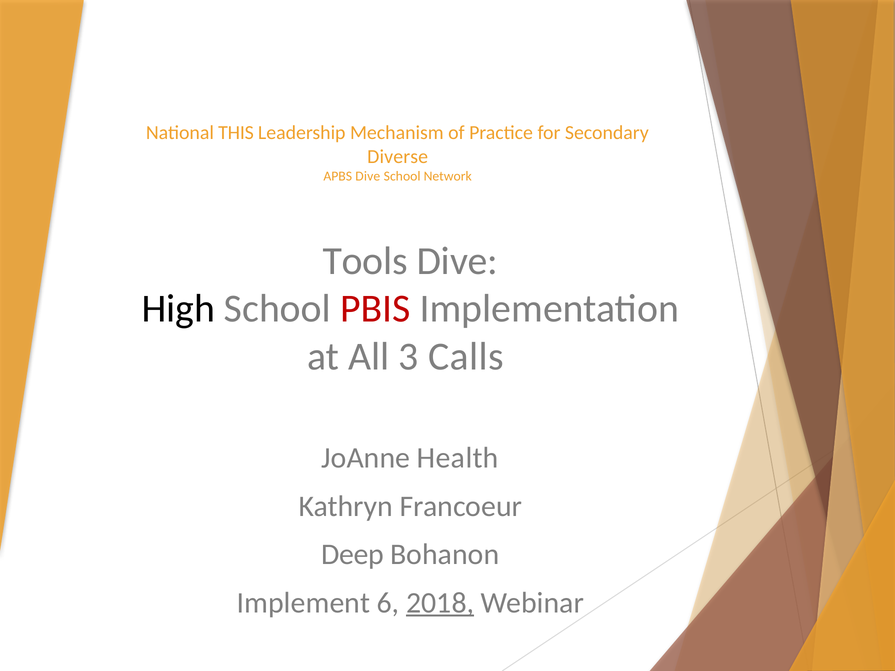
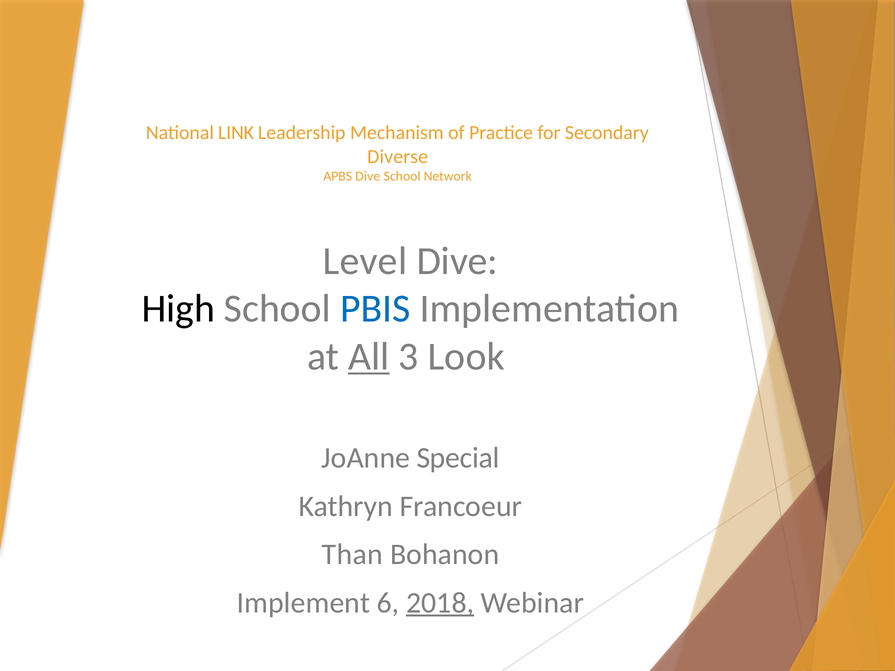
THIS: THIS -> LINK (236, 133)
Tools: Tools -> Level (365, 261)
PBIS colour: red -> blue (375, 309)
All underline: none -> present (369, 357)
Calls: Calls -> Look (466, 357)
Health: Health -> Special (458, 458)
Deep: Deep -> Than (352, 555)
